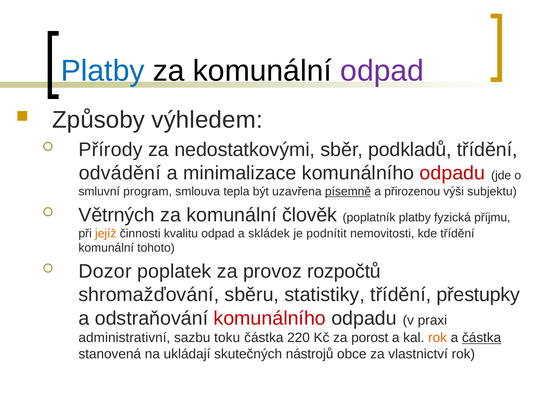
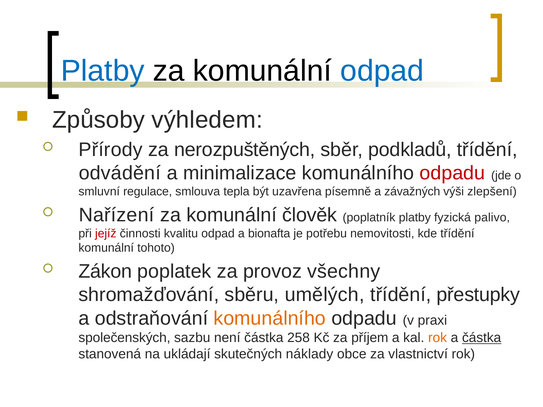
odpad colour: purple -> blue (382, 71)
nedostatkovými: nedostatkovými -> nerozpuštěných (245, 150)
program: program -> regulace (148, 192)
písemně underline: present -> none (348, 192)
přirozenou: přirozenou -> závažných (412, 192)
subjektu: subjektu -> zlepšení (492, 192)
Větrných: Větrných -> Nařízení (117, 215)
příjmu: příjmu -> palivo (492, 218)
jejíž colour: orange -> red (106, 234)
skládek: skládek -> bionafta (269, 234)
podnítit: podnítit -> potřebu (327, 234)
Dozor: Dozor -> Zákon (105, 271)
rozpočtů: rozpočtů -> všechny (344, 271)
statistiky: statistiky -> umělých (325, 295)
komunálního colour: red -> orange (270, 319)
administrativní: administrativní -> společenských (124, 338)
toku: toku -> není (227, 338)
220: 220 -> 258 (299, 338)
porost: porost -> příjem (370, 338)
nástrojů: nástrojů -> náklady (310, 354)
